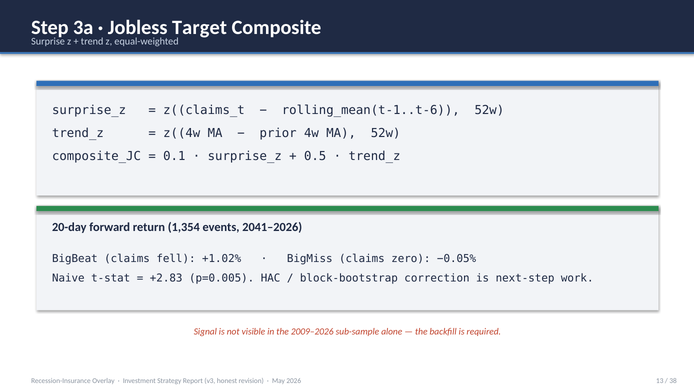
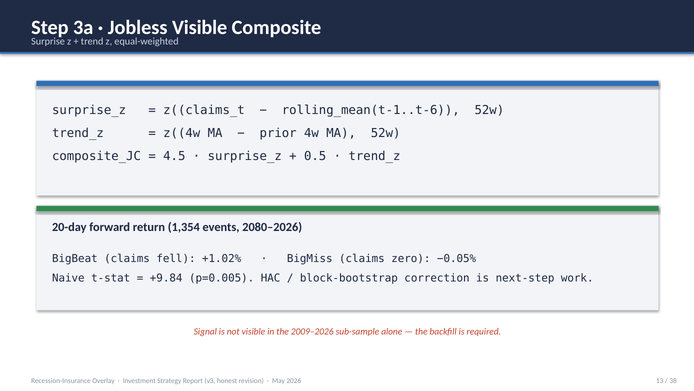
Jobless Target: Target -> Visible (200, 27)
0.1: 0.1 -> 4.5 (174, 156)
2041–2026: 2041–2026 -> 2080–2026 (272, 227)
+2.83: +2.83 -> +9.84 (166, 278)
